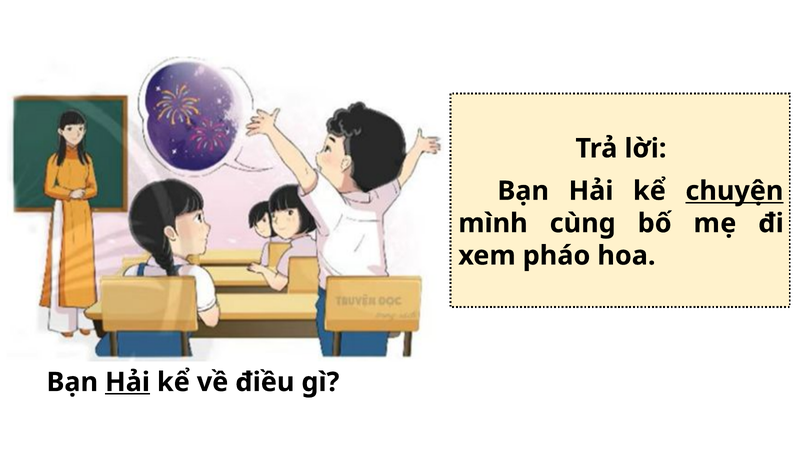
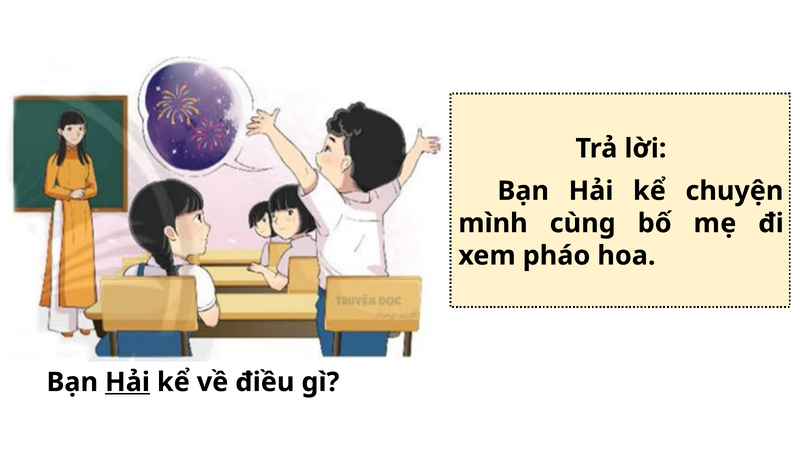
chuyện underline: present -> none (734, 191)
